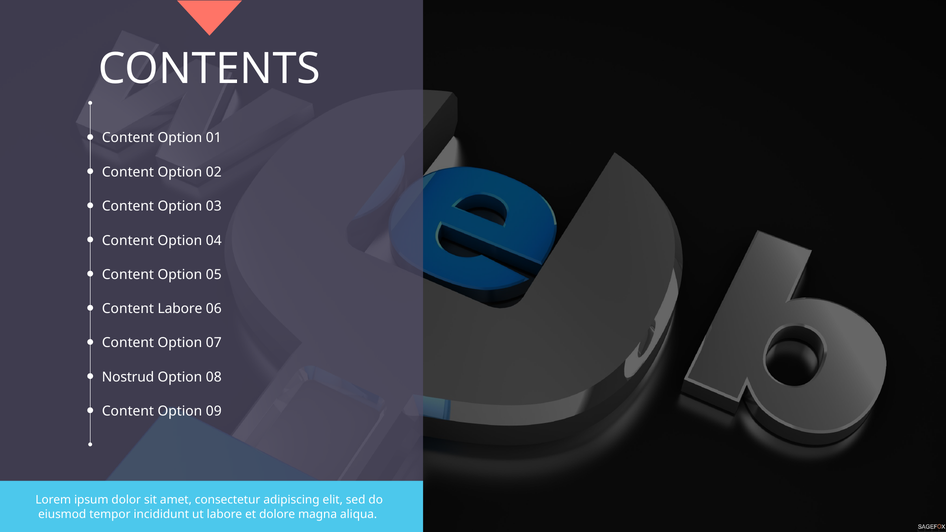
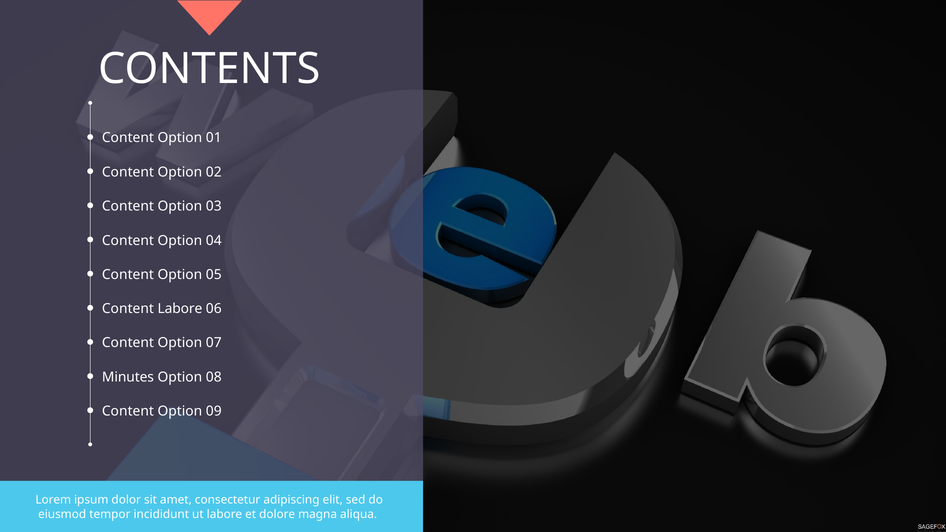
Nostrud: Nostrud -> Minutes (128, 377)
